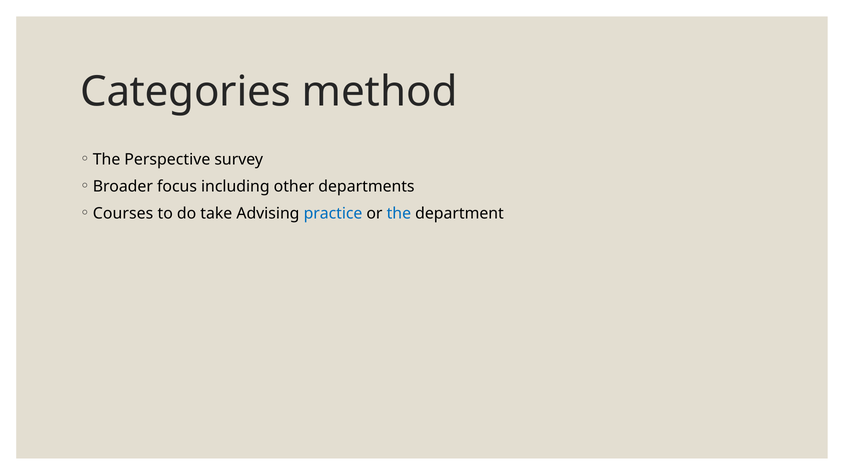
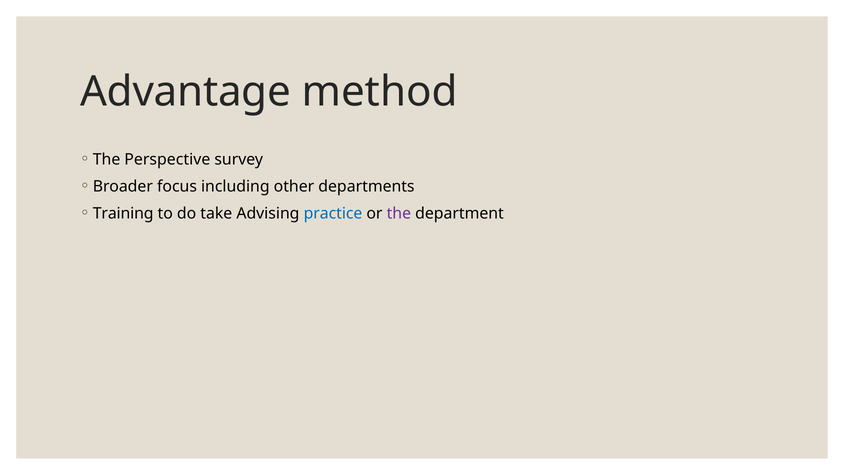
Categories: Categories -> Advantage (186, 92)
Courses: Courses -> Training (123, 213)
the colour: blue -> purple (399, 213)
